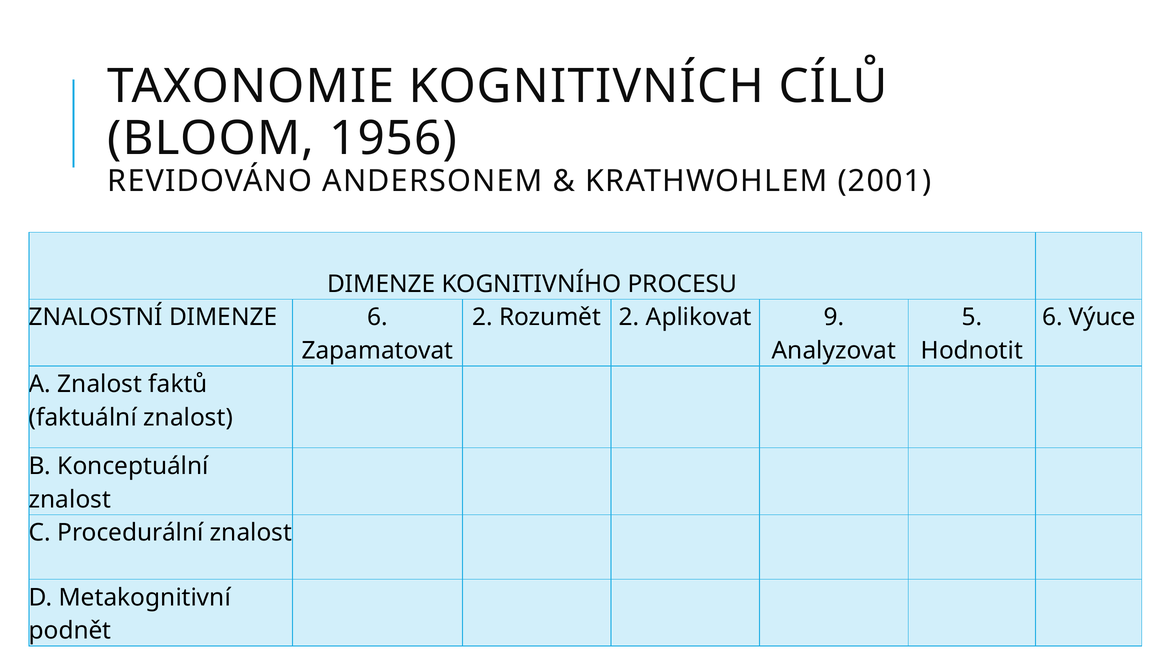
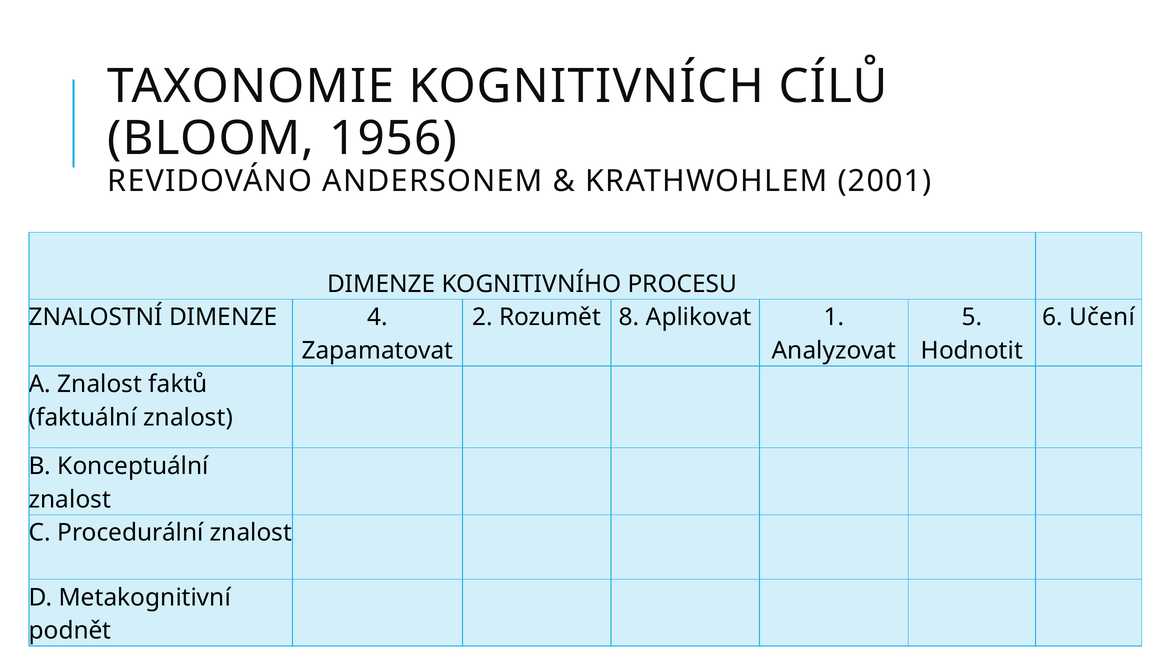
DIMENZE 6: 6 -> 4 (377, 318)
Rozumět 2: 2 -> 8 (629, 318)
9: 9 -> 1 (834, 318)
Výuce: Výuce -> Učení (1102, 318)
